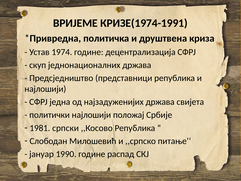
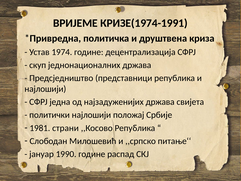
српски: српски -> страни (66, 128)
